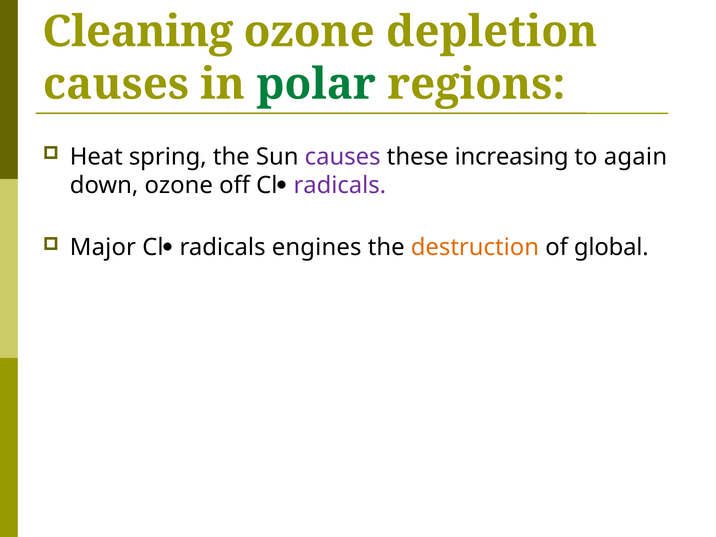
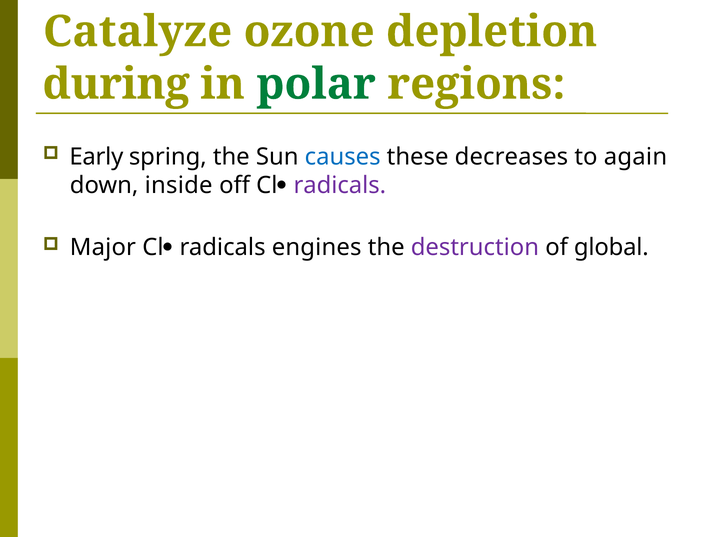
Cleaning: Cleaning -> Catalyze (138, 32)
causes: causes -> during (116, 84)
Heat: Heat -> Early (96, 157)
causes colour: purple -> blue (343, 157)
increasing: increasing -> decreases (511, 157)
down ozone: ozone -> inside (179, 185)
destruction colour: orange -> purple (475, 247)
